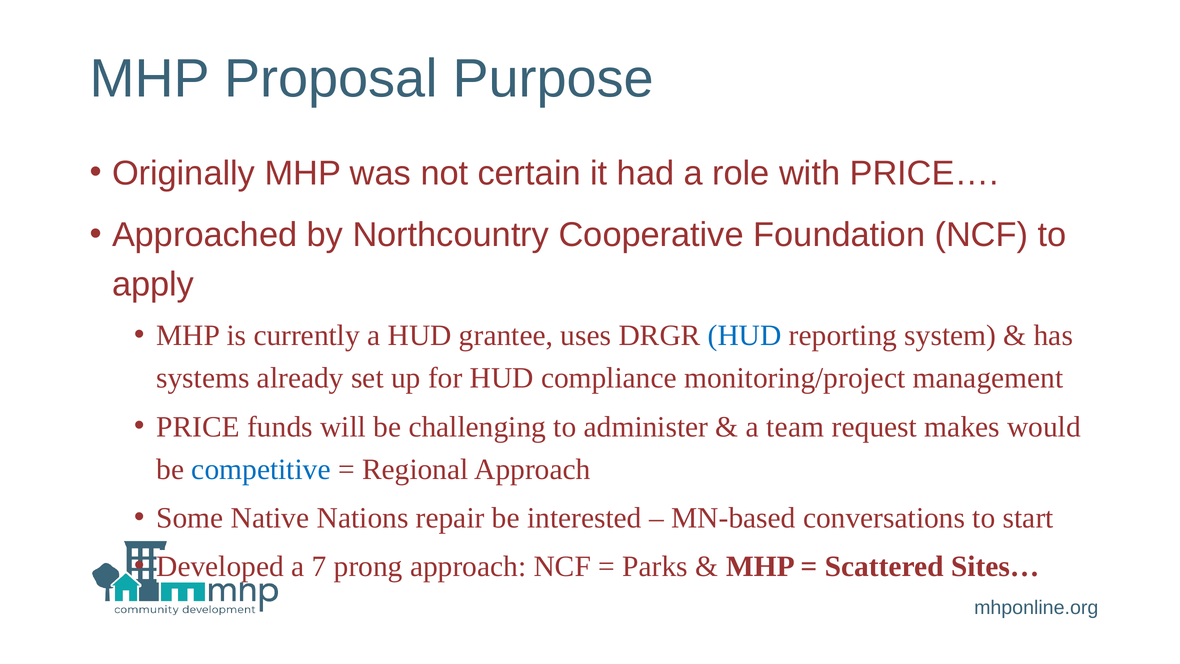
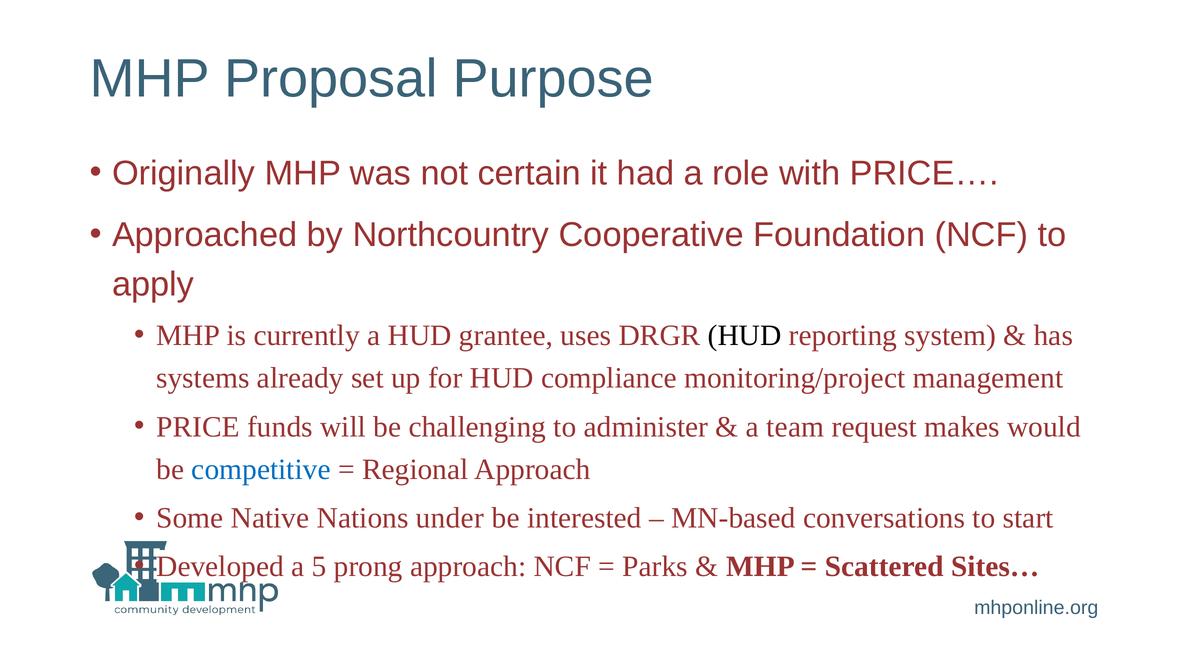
HUD colour: blue -> black (745, 336)
repair: repair -> under (450, 518)
7: 7 -> 5 (319, 566)
